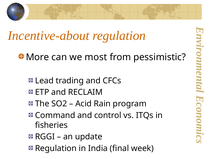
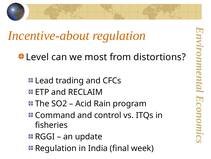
More: More -> Level (37, 57)
pessimistic: pessimistic -> distortions (160, 57)
